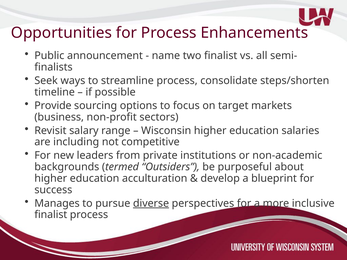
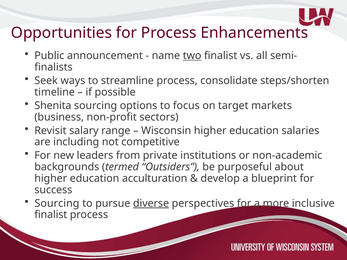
two underline: none -> present (192, 56)
Provide: Provide -> Shenita (53, 106)
Manages: Manages -> Sourcing (57, 204)
